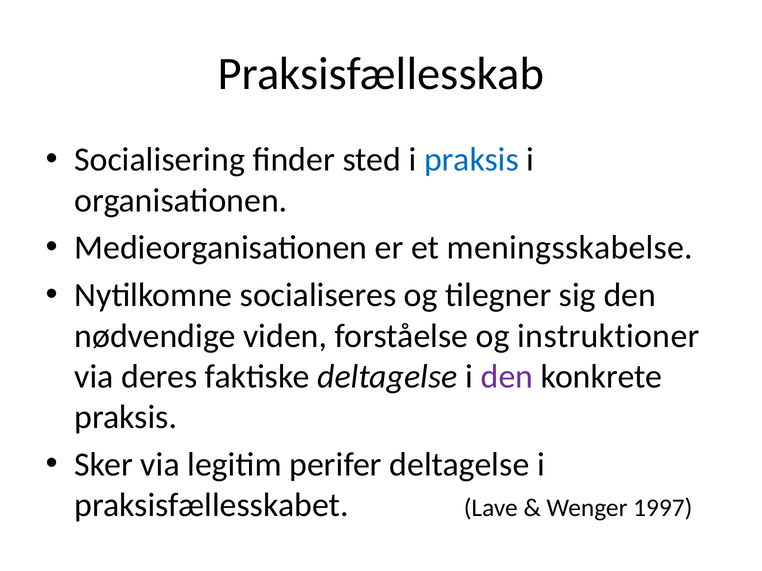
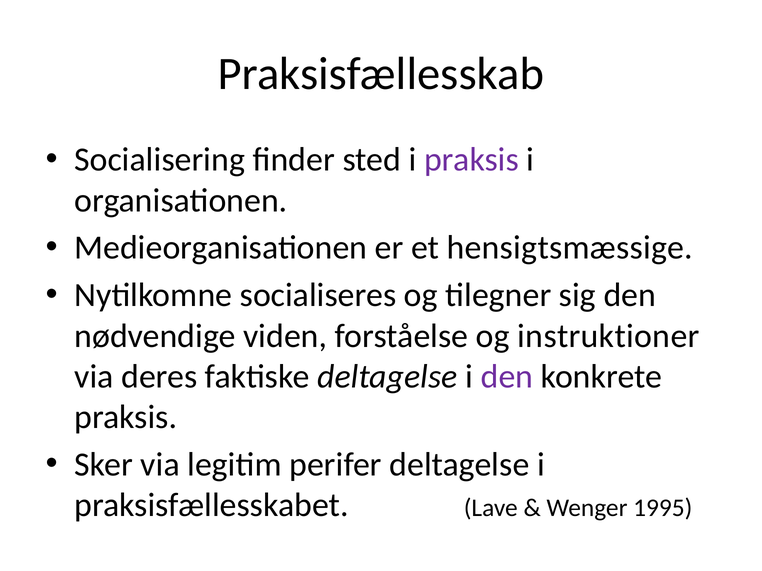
praksis colour: blue -> purple (471, 160)
meningsskabelse: meningsskabelse -> hensigtsmæssige (570, 248)
1997: 1997 -> 1995 (663, 508)
